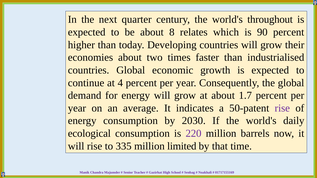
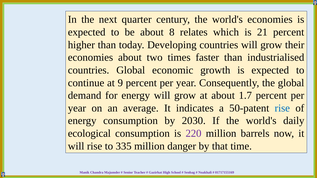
world's throughout: throughout -> economies (270, 20)
90: 90 -> 21 (262, 32)
4: 4 -> 9 (120, 83)
rise colour: purple -> blue (282, 108)
limited: limited -> danger (182, 146)
